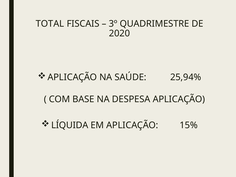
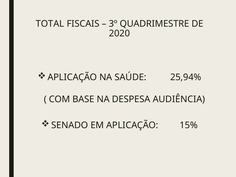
DESPESA APLICAÇÃO: APLICAÇÃO -> AUDIÊNCIA (179, 99)
LÍQUIDA: LÍQUIDA -> SENADO (70, 125)
